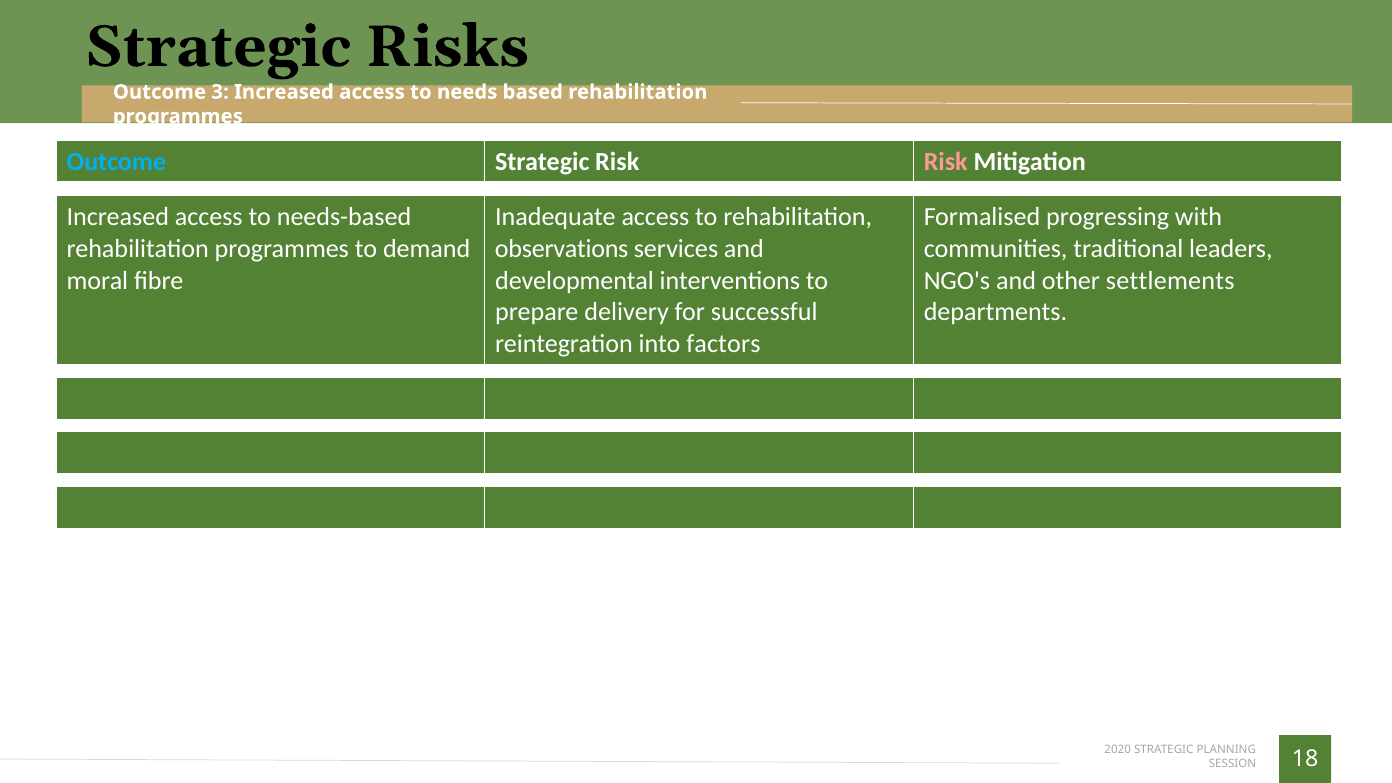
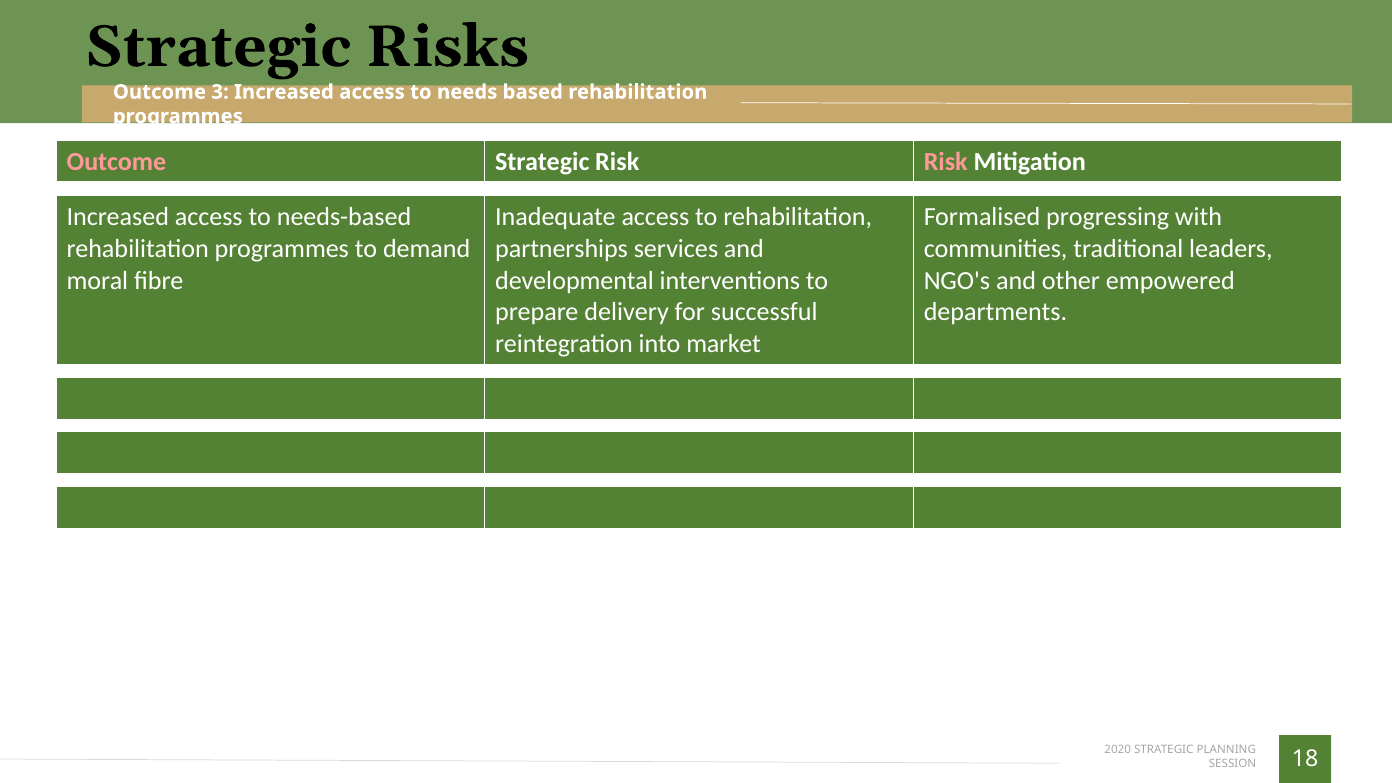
Outcome colour: light blue -> pink (116, 162)
observations: observations -> partnerships (562, 249)
settlements: settlements -> empowered (1170, 280)
factors: factors -> market (724, 344)
